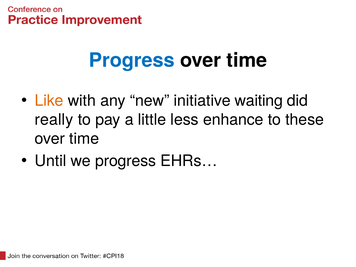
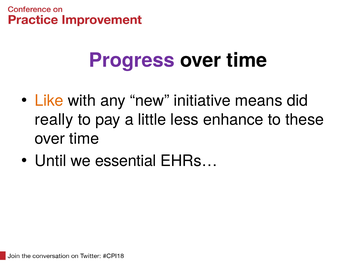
Progress colour: blue -> purple (132, 60)
waiting: waiting -> means (259, 101)
we progress: progress -> essential (126, 161)
